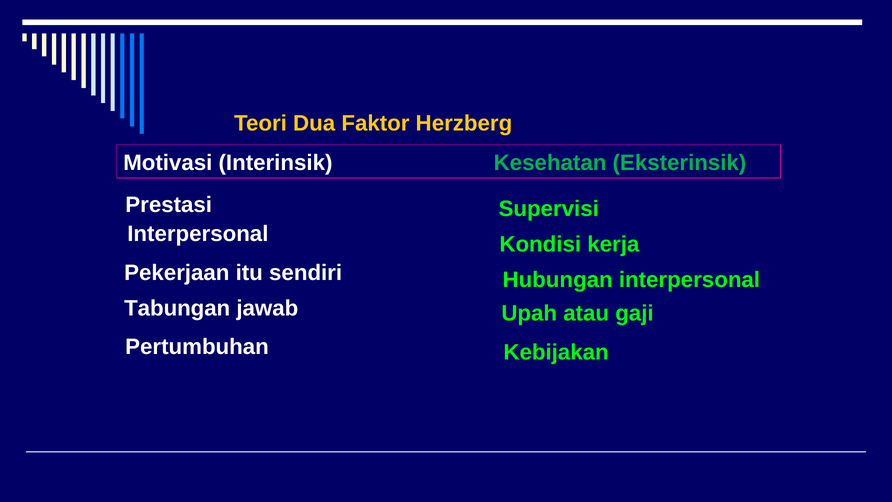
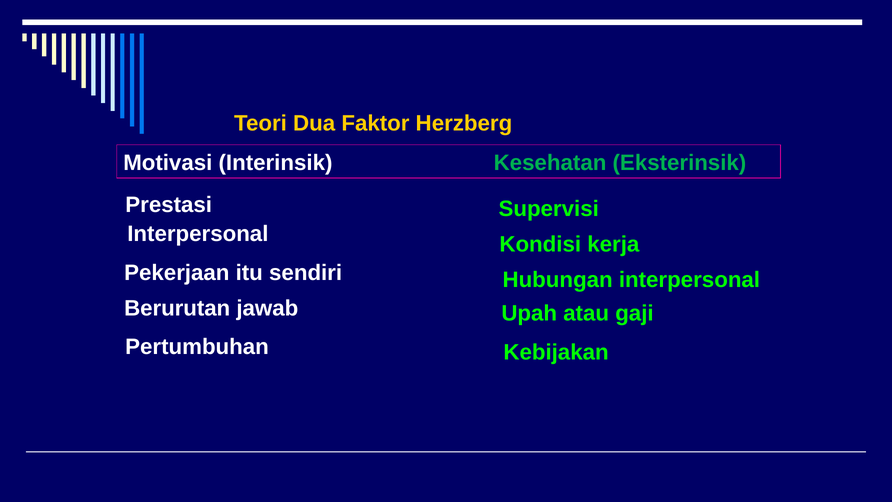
Tabungan: Tabungan -> Berurutan (177, 308)
